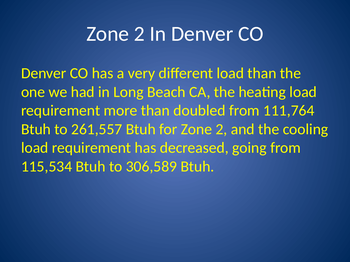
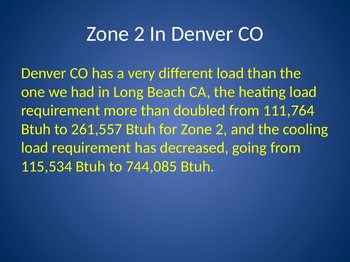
306,589: 306,589 -> 744,085 (151, 167)
